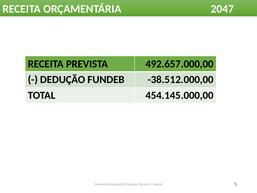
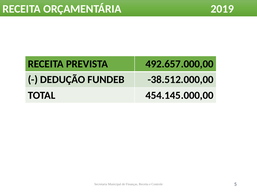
2047: 2047 -> 2019 (222, 9)
